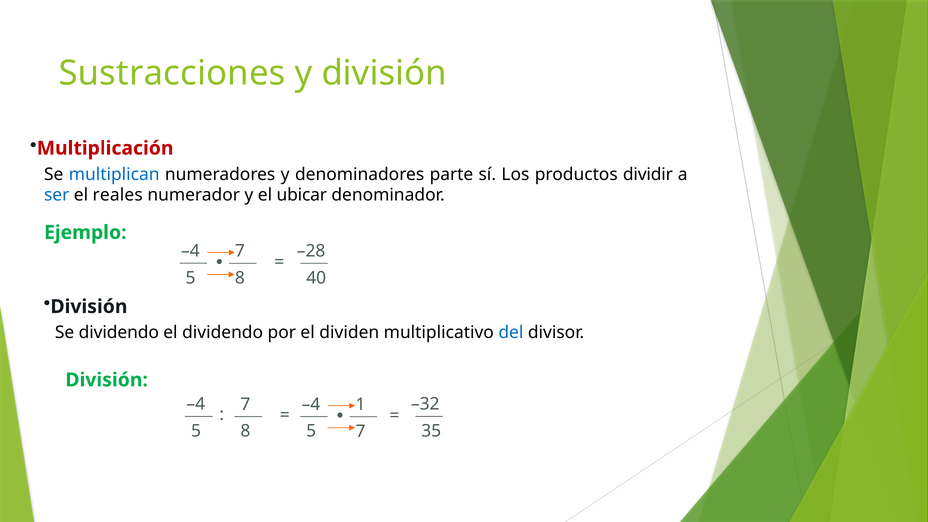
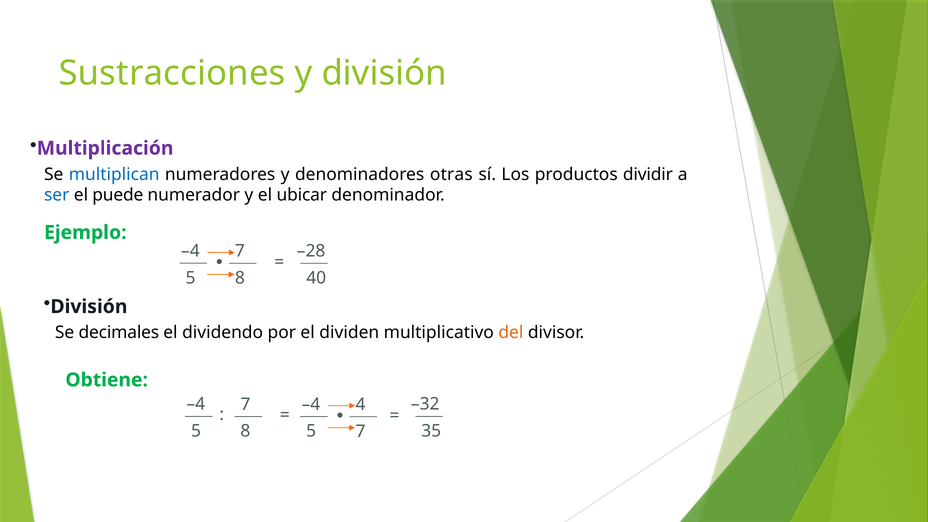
Multiplicación colour: red -> purple (105, 148)
parte: parte -> otras (451, 174)
reales: reales -> puede (118, 195)
Se dividendo: dividendo -> decimales (119, 333)
del colour: blue -> orange (511, 333)
División: División -> Obtiene (107, 380)
1: 1 -> 4 (361, 404)
